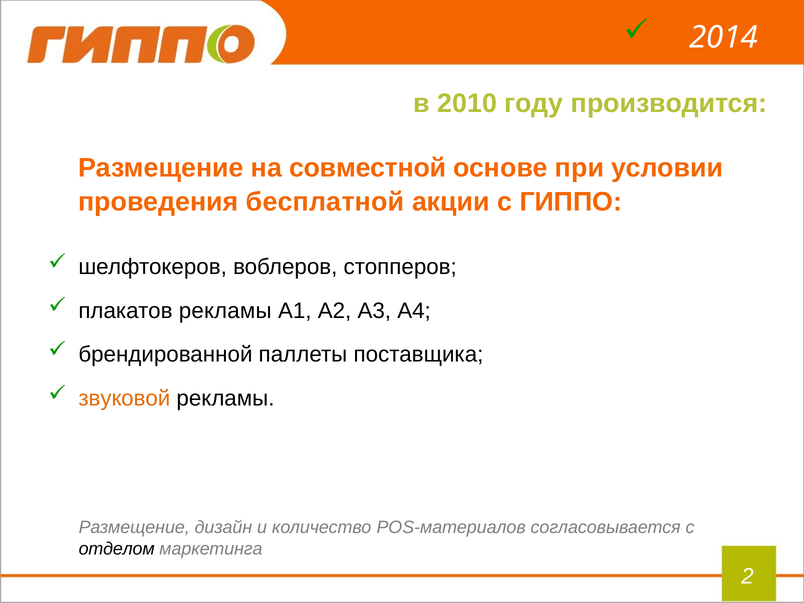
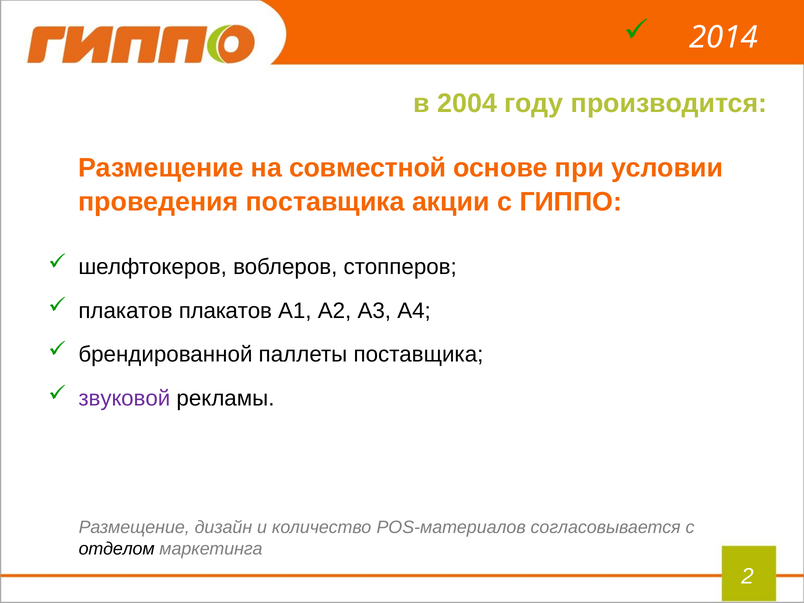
2010: 2010 -> 2004 (467, 104)
проведения бесплатной: бесплатной -> поставщика (325, 202)
плакатов рекламы: рекламы -> плакатов (225, 311)
звуковой colour: orange -> purple (124, 398)
